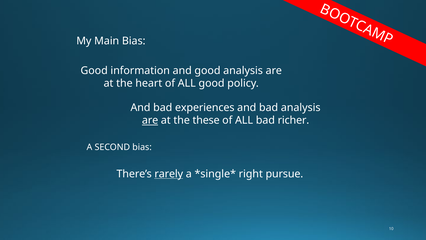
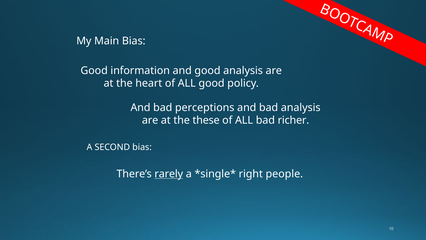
experiences: experiences -> perceptions (205, 107)
are underline: present -> none (150, 120)
pursue: pursue -> people (284, 174)
